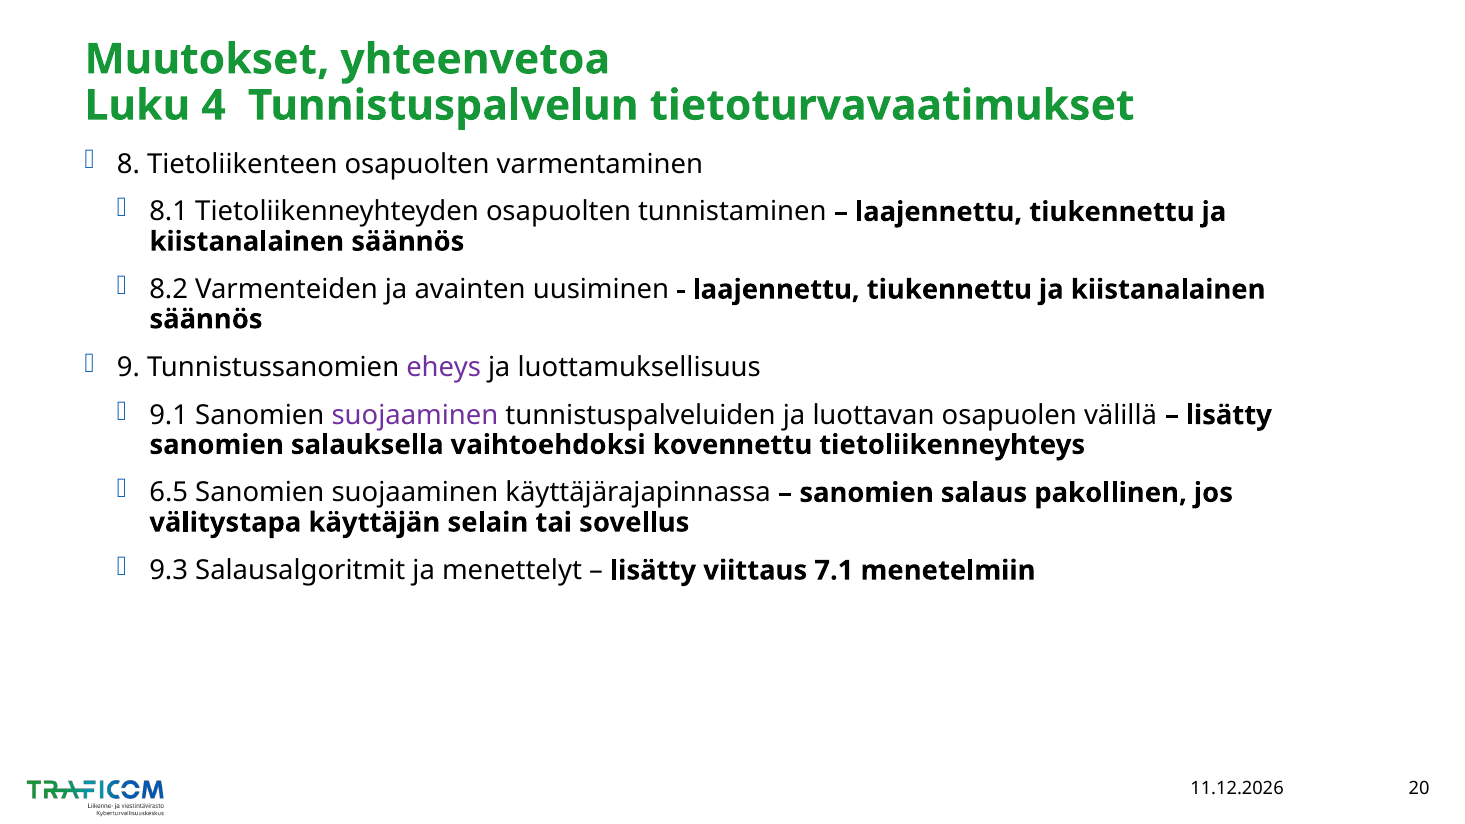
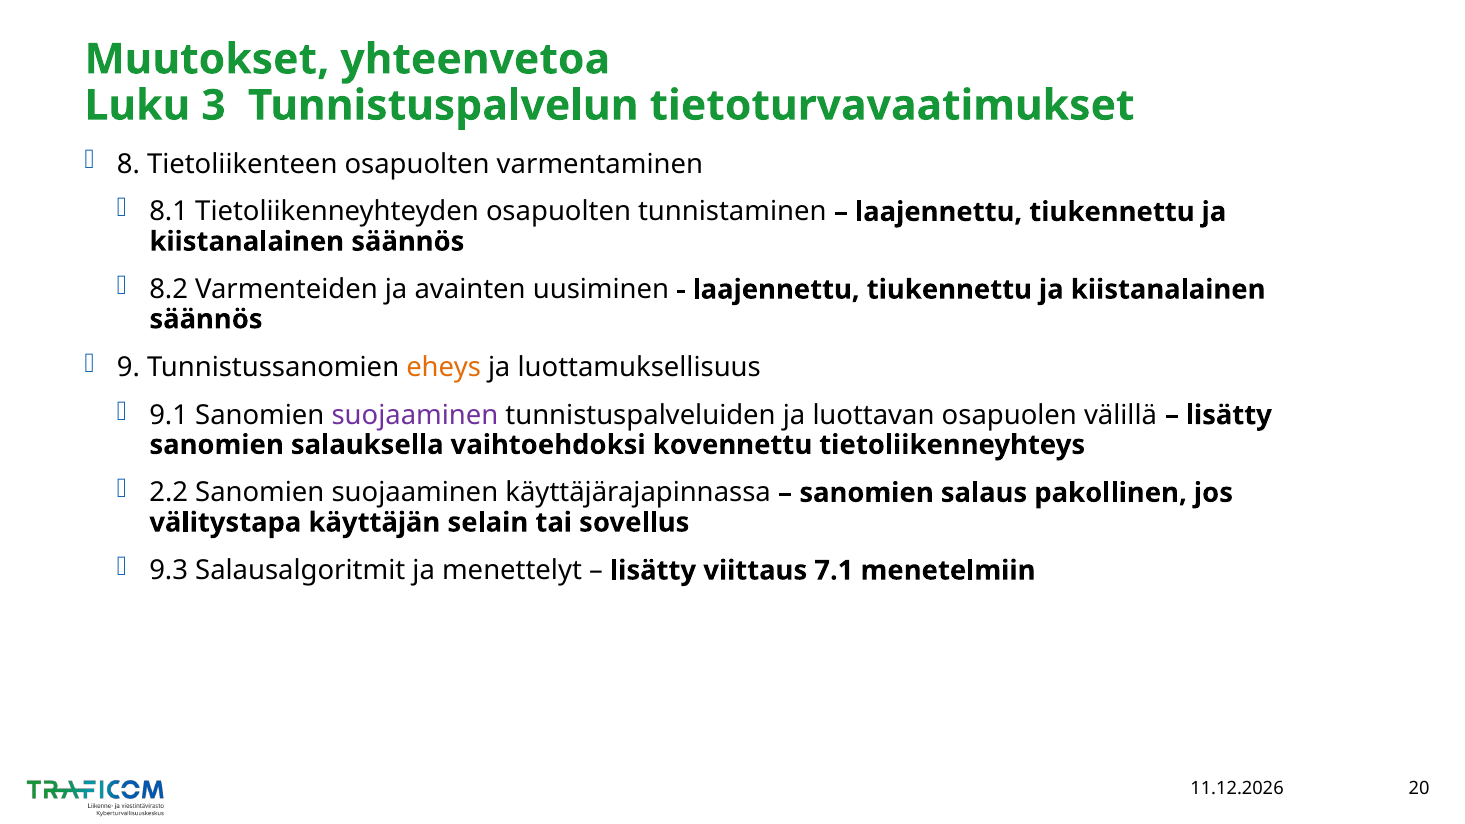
4: 4 -> 3 (214, 106)
eheys colour: purple -> orange (444, 367)
6.5: 6.5 -> 2.2 (169, 493)
